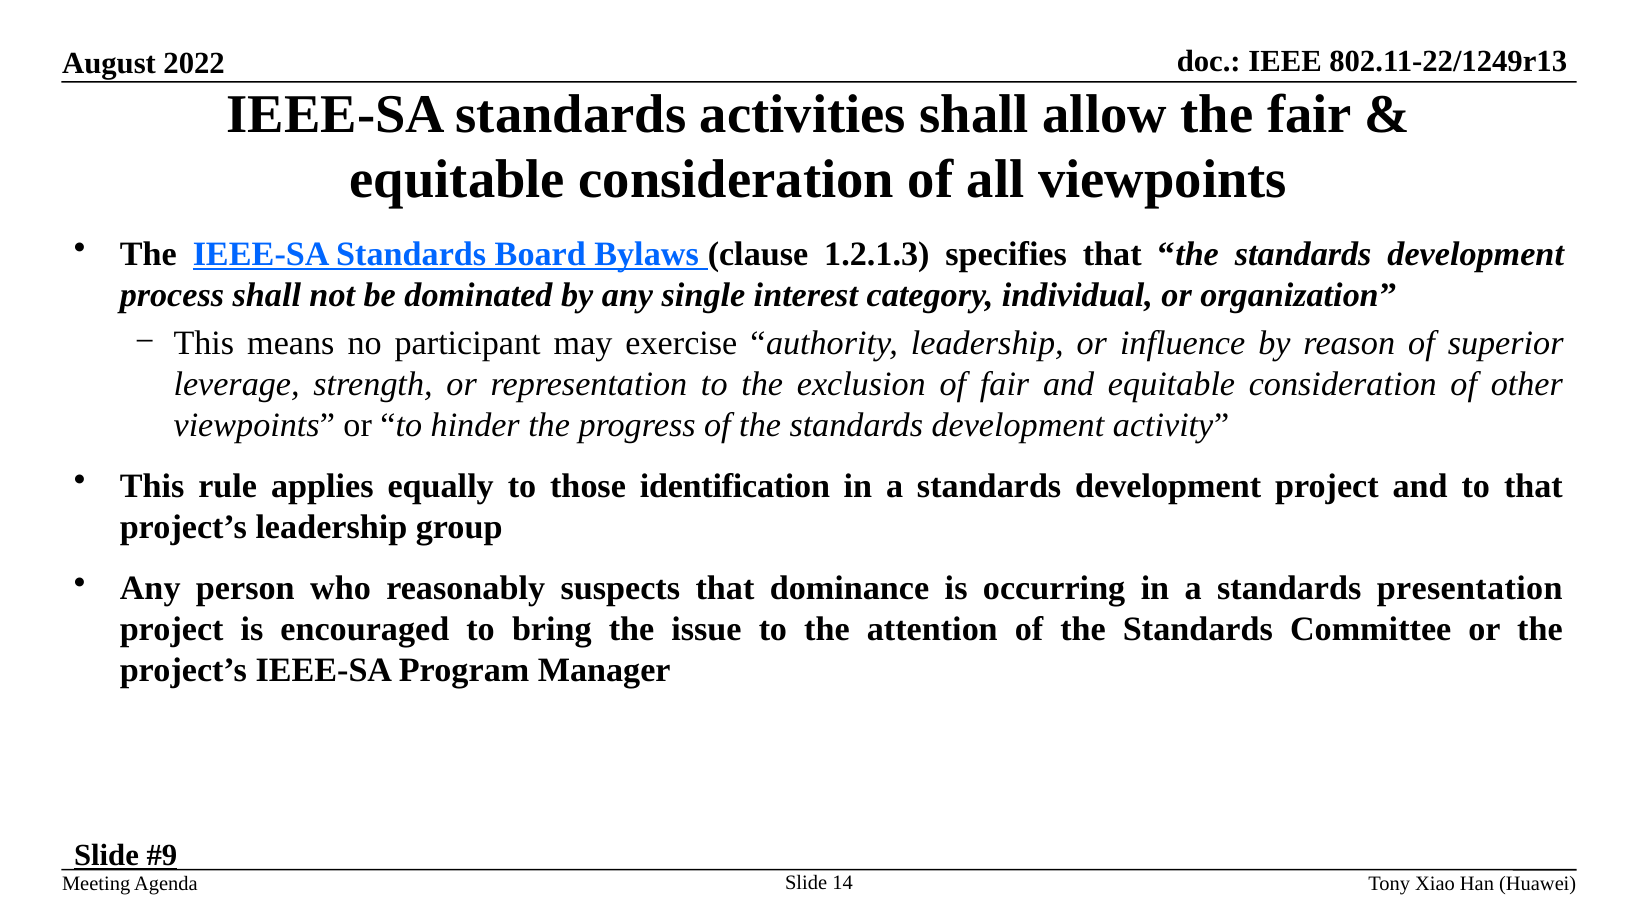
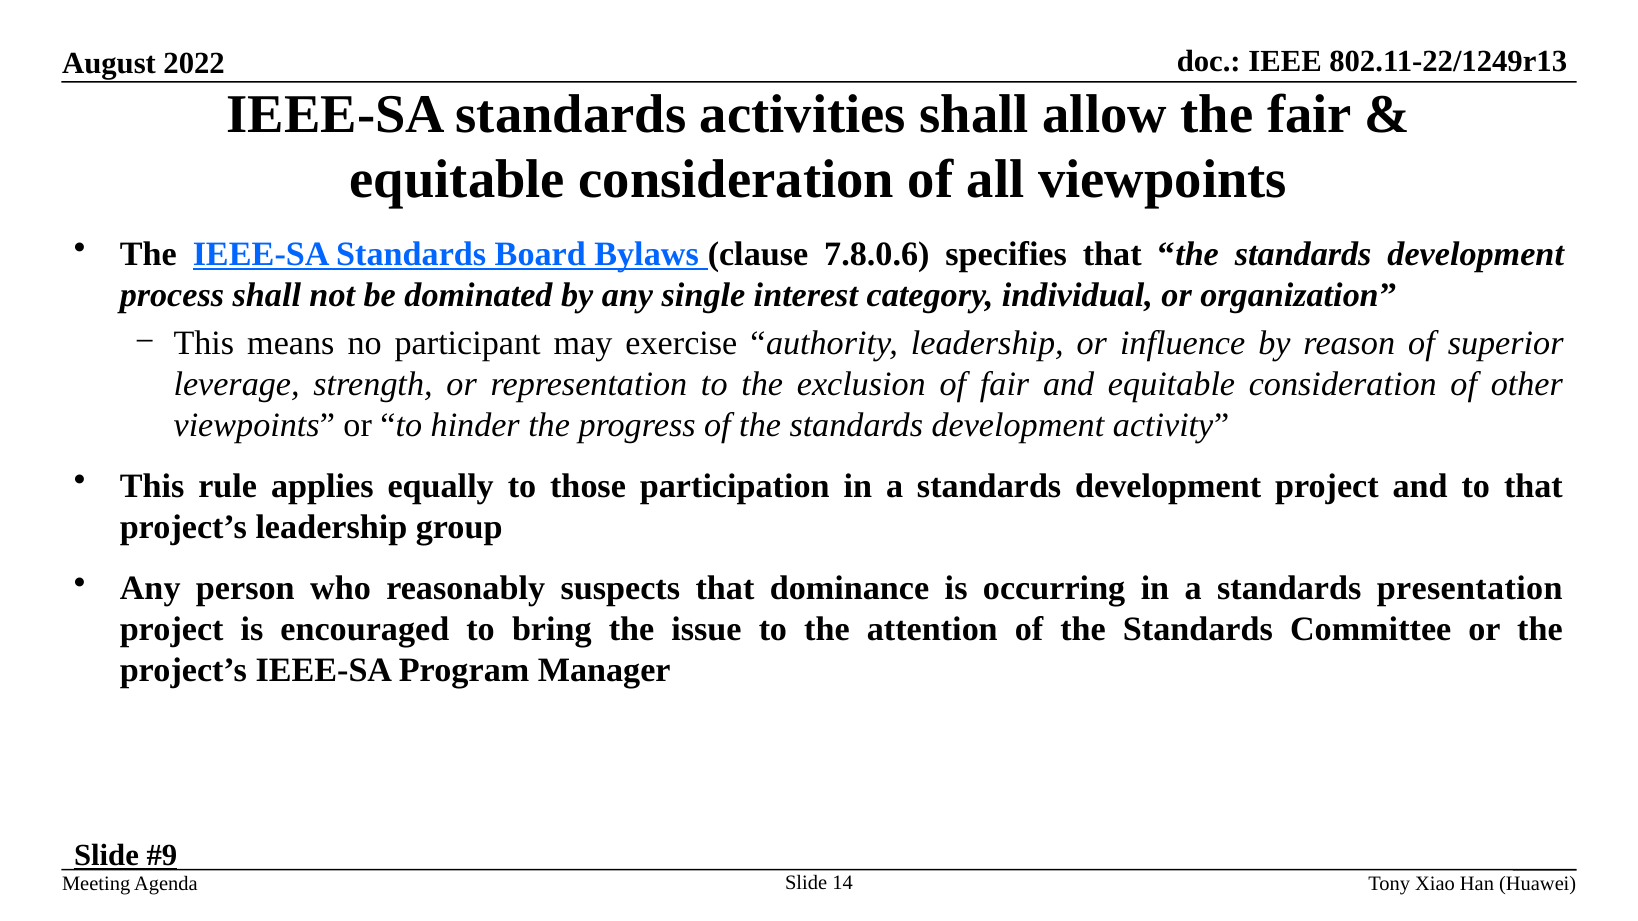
1.2.1.3: 1.2.1.3 -> 7.8.0.6 (877, 254)
identification: identification -> participation (735, 486)
